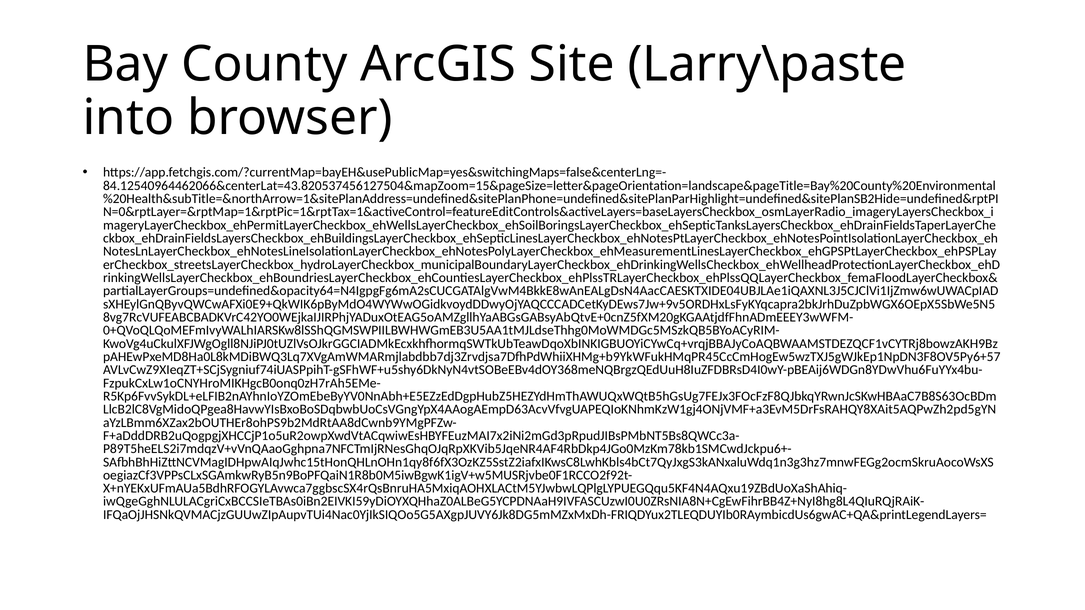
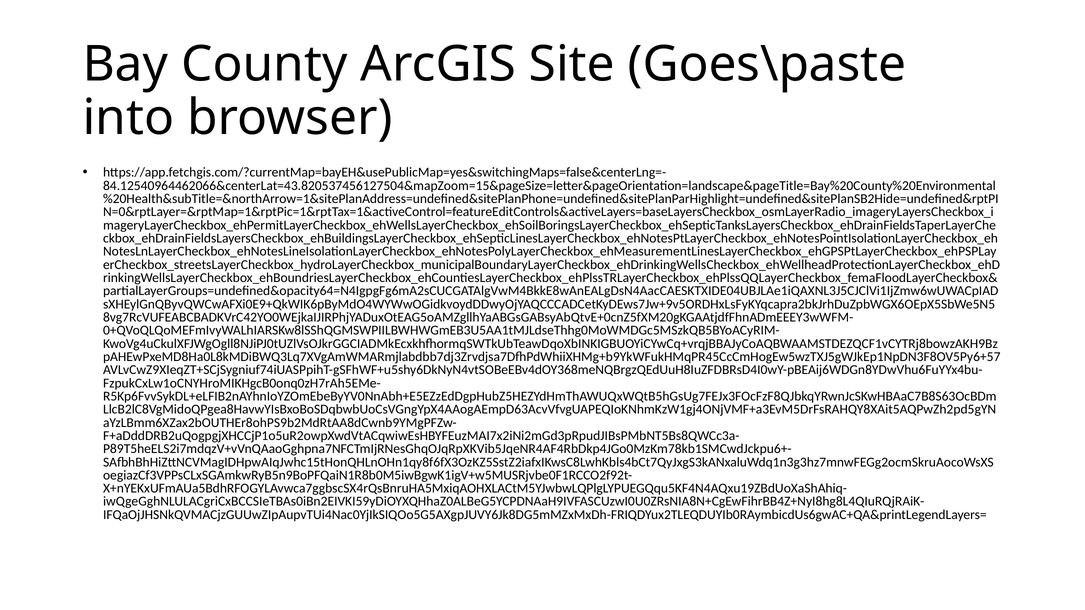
Larry\paste: Larry\paste -> Goes\paste (767, 64)
